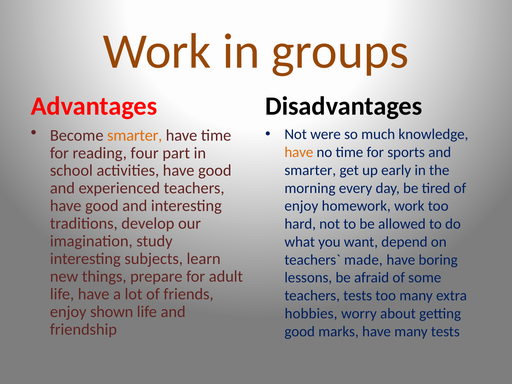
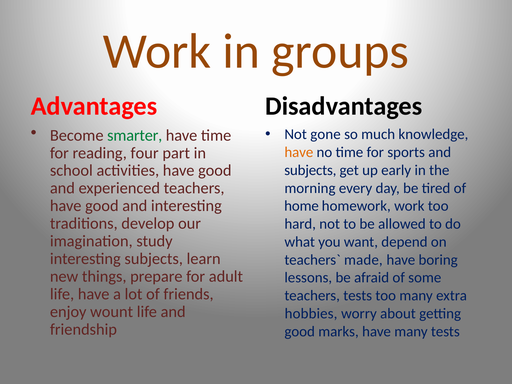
smarter colour: orange -> green (135, 135)
were: were -> gone (325, 134)
smarter: smarter -> subjects (310, 170)
enjoy: enjoy -> home (301, 206)
shown: shown -> wount (112, 312)
